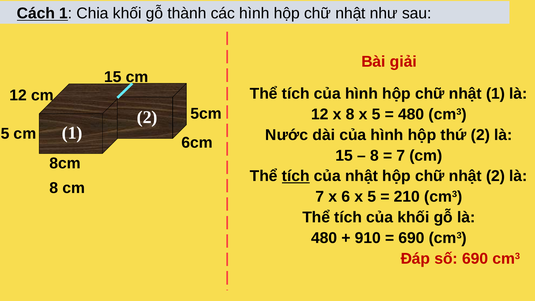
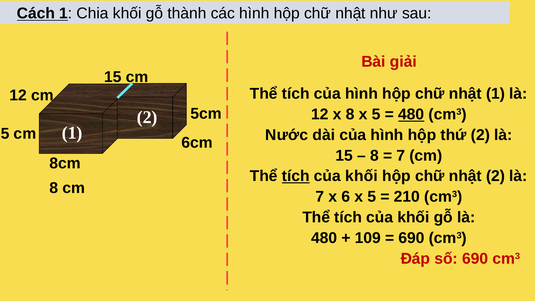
480 underline: none -> present (411, 114)
nhật: nhật -> khối (361, 176)
910: 910 -> 109 (368, 238)
